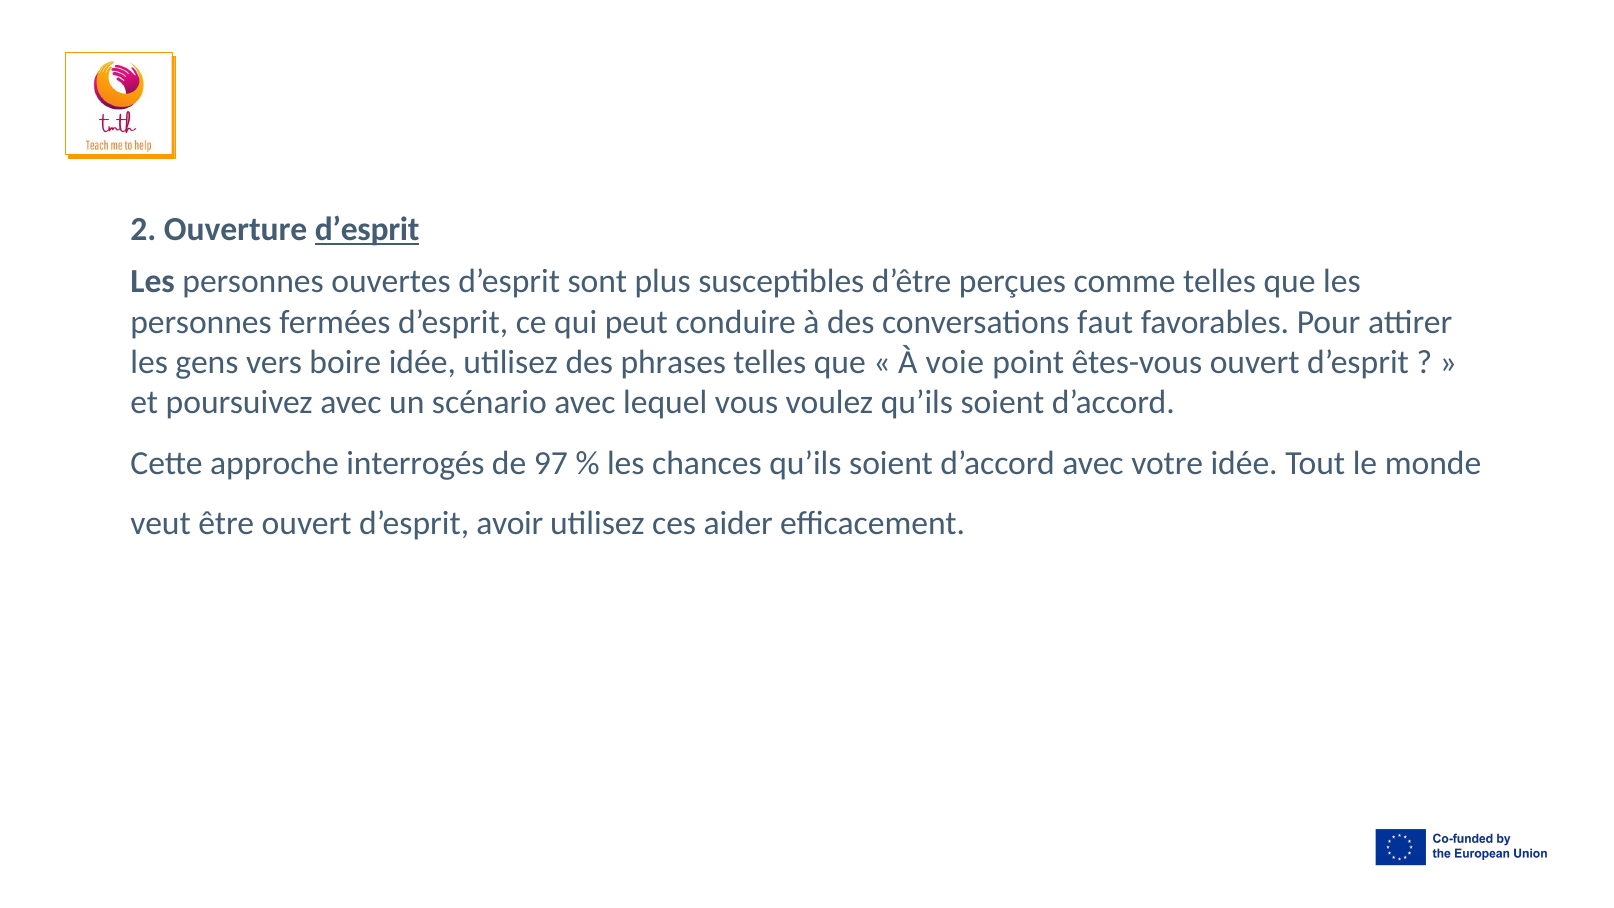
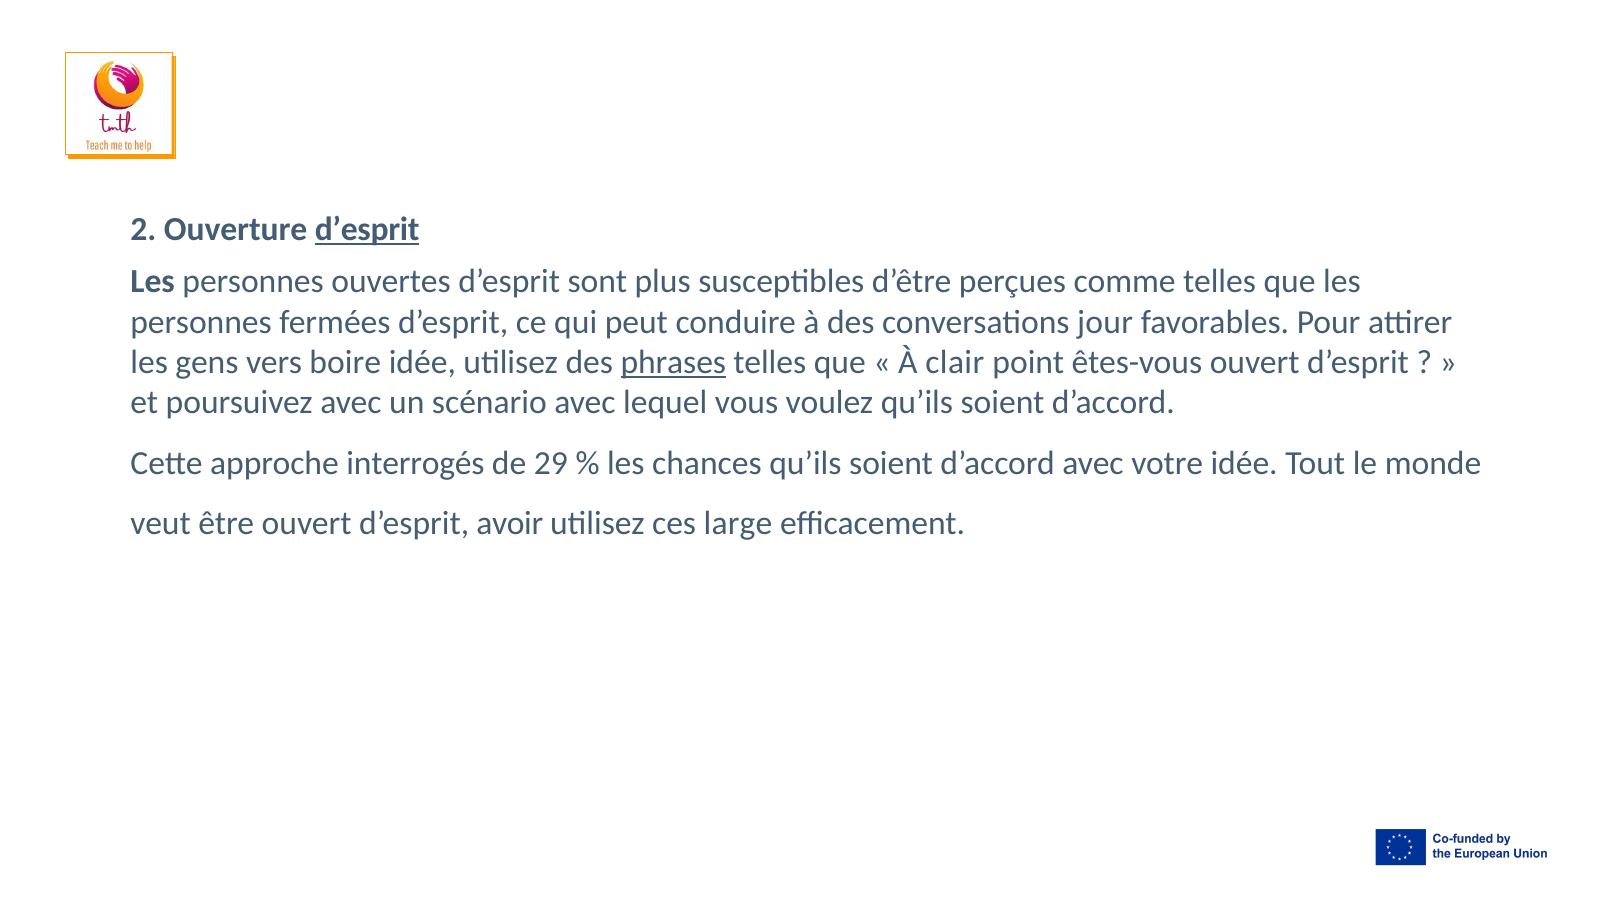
faut: faut -> jour (1105, 322)
phrases underline: none -> present (673, 362)
voie: voie -> clair (955, 362)
97: 97 -> 29 (551, 463)
aider: aider -> large (738, 524)
